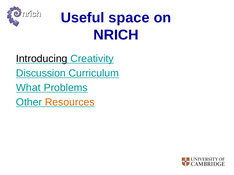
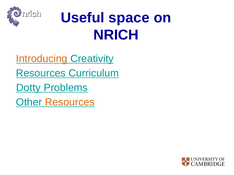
Introducing colour: black -> orange (42, 59)
Discussion: Discussion -> Resources (41, 73)
What: What -> Dotty (28, 88)
